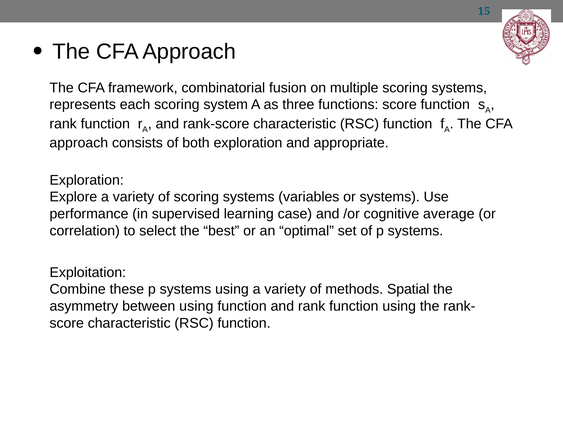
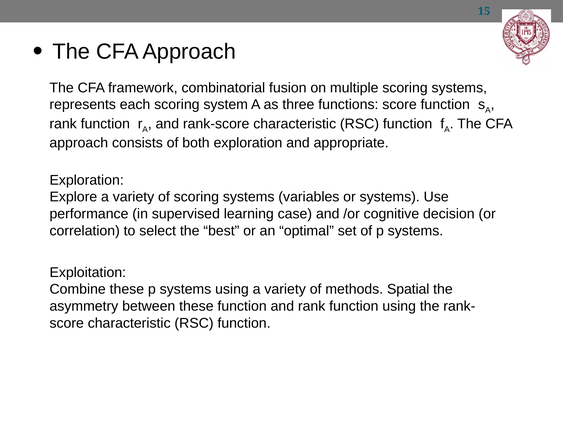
average: average -> decision (449, 214)
between using: using -> these (196, 306)
